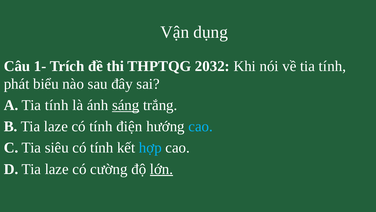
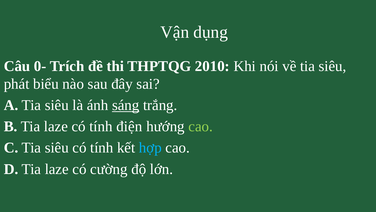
1-: 1- -> 0- (40, 66)
2032: 2032 -> 2010 (212, 66)
về tia tính: tính -> siêu (333, 66)
A Tia tính: tính -> siêu (57, 105)
cao colour: light blue -> light green (201, 126)
lớn underline: present -> none (162, 169)
